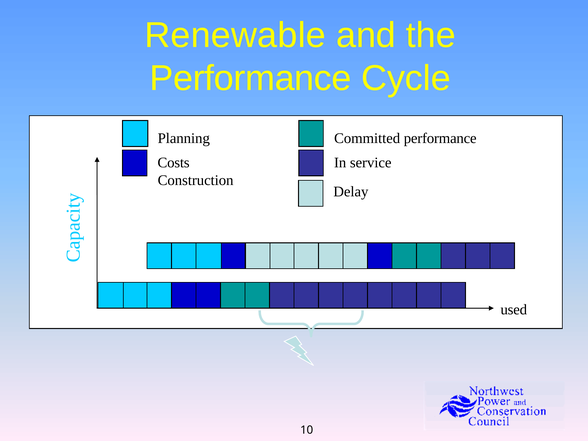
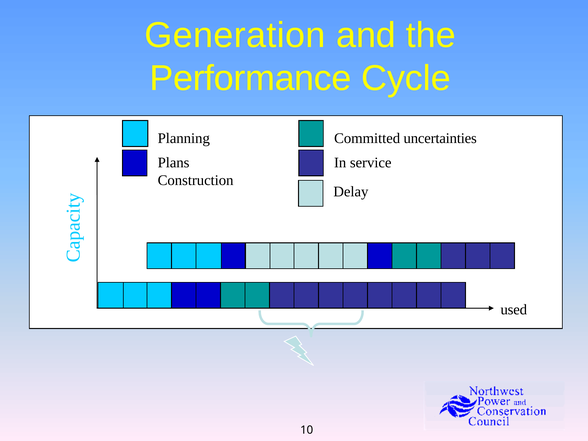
Renewable: Renewable -> Generation (235, 35)
Committed performance: performance -> uncertainties (440, 138)
Costs: Costs -> Plans (174, 163)
